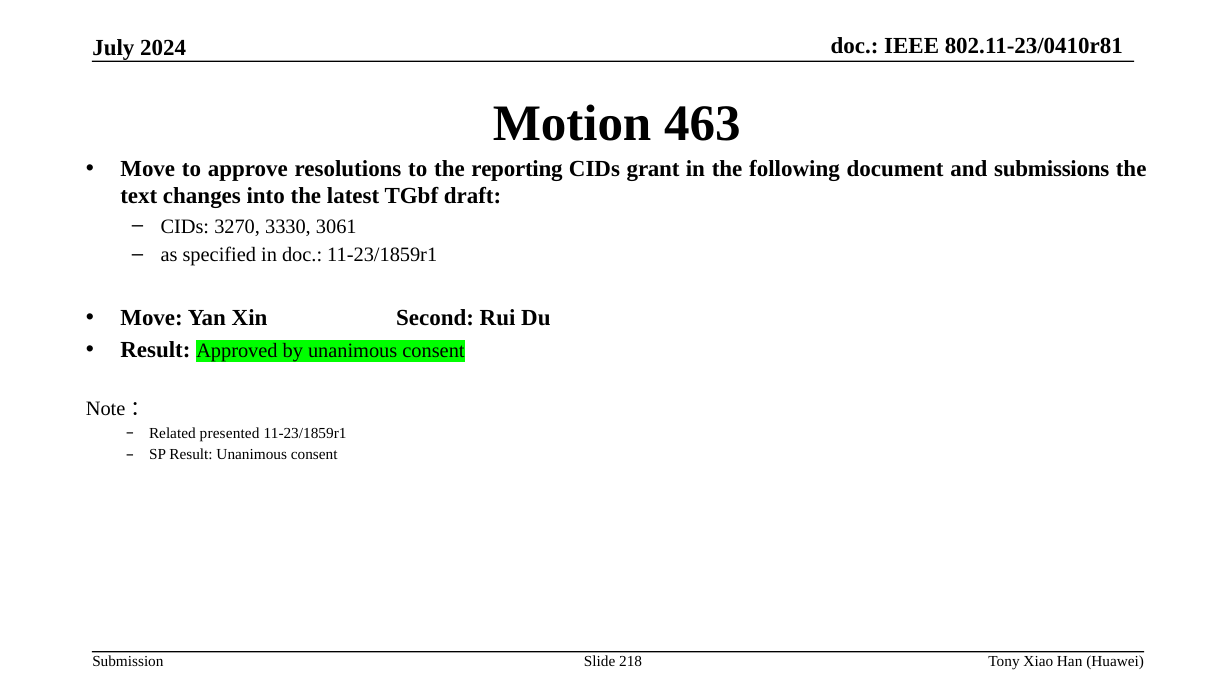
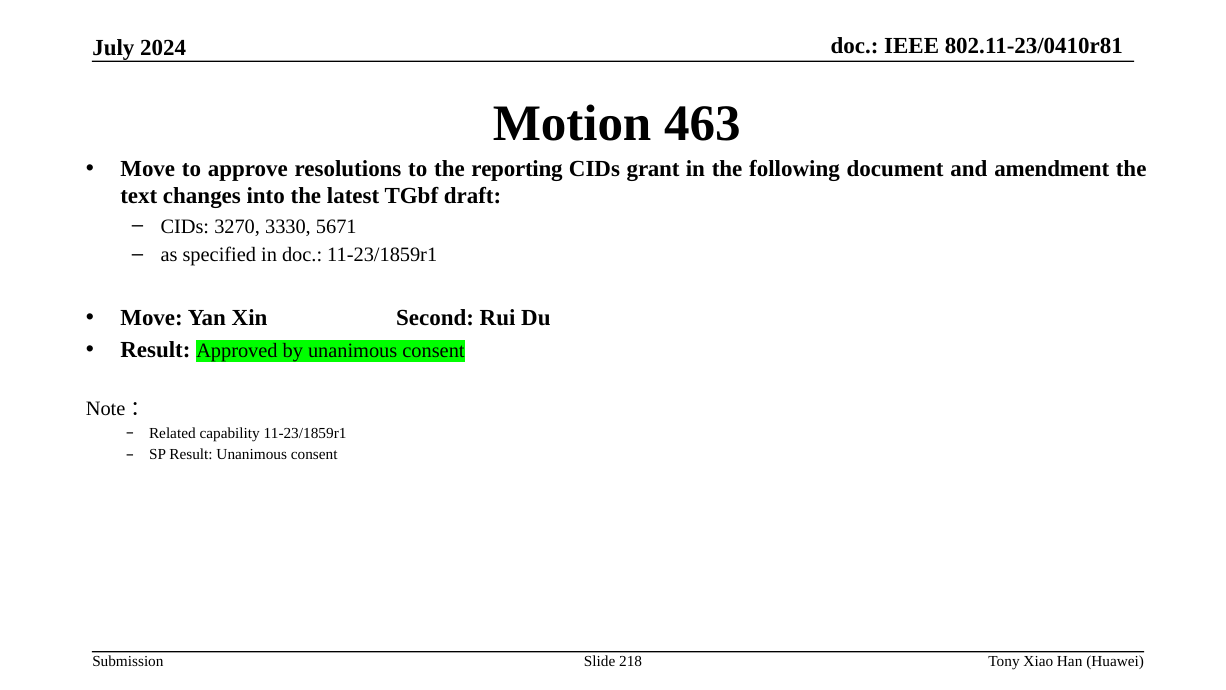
submissions: submissions -> amendment (1052, 169)
3061: 3061 -> 5671 (336, 226)
presented: presented -> capability (230, 433)
